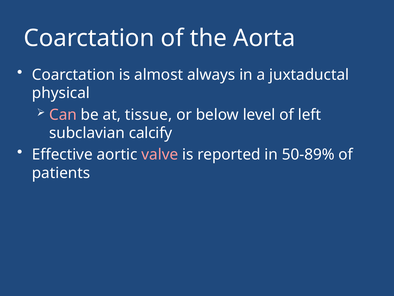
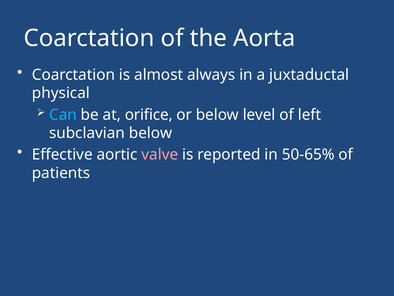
Can colour: pink -> light blue (63, 114)
tissue: tissue -> orifice (149, 114)
subclavian calcify: calcify -> below (150, 133)
50-89%: 50-89% -> 50-65% (308, 154)
